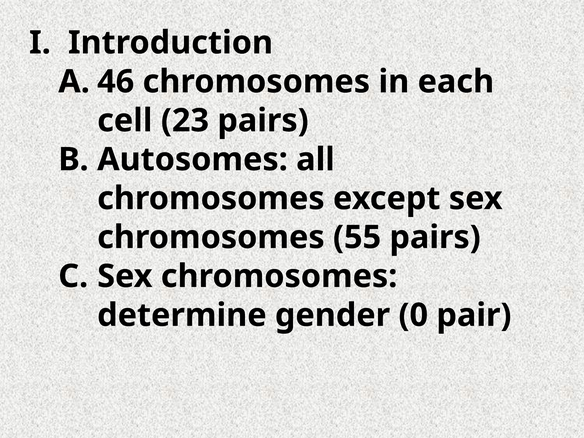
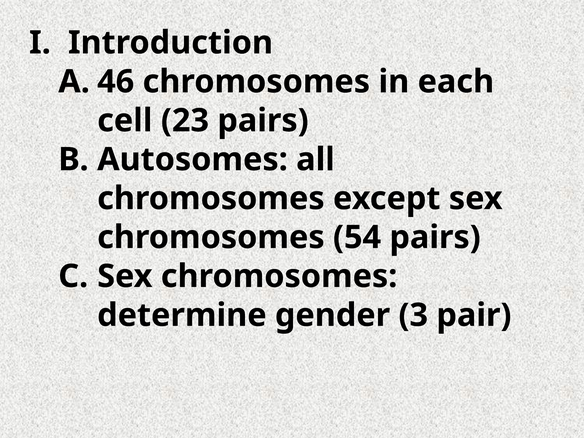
55: 55 -> 54 (357, 237)
0: 0 -> 3 (413, 315)
